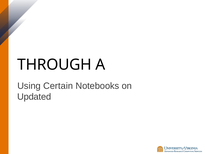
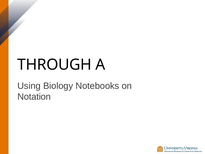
Certain: Certain -> Biology (58, 86)
Updated: Updated -> Notation (34, 97)
